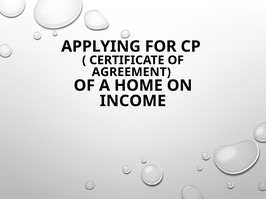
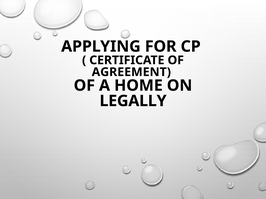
INCOME: INCOME -> LEGALLY (133, 101)
